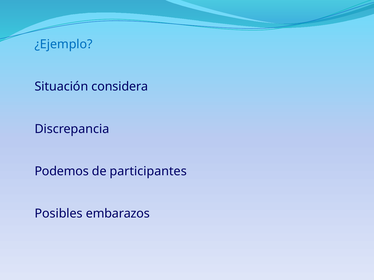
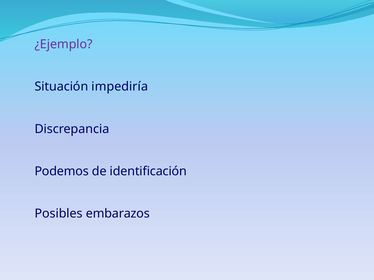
¿Ejemplo colour: blue -> purple (64, 44)
considera: considera -> impediría (120, 87)
participantes: participantes -> identificación (148, 172)
